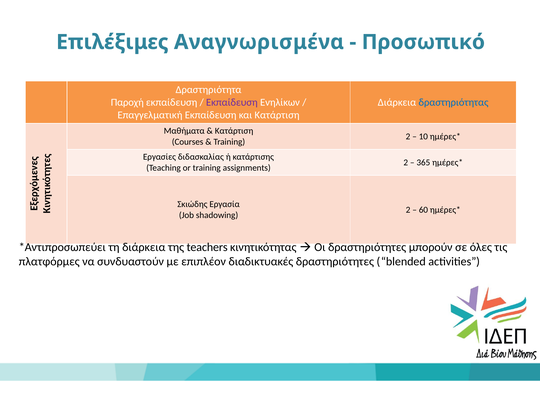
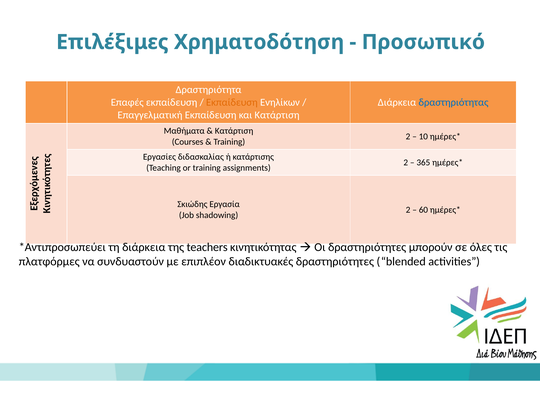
Αναγνωρισμένα: Αναγνωρισμένα -> Χρηματοδότηση (259, 42)
Παροχή: Παροχή -> Επαφές (127, 102)
Εκπαίδευση colour: purple -> orange (232, 102)
